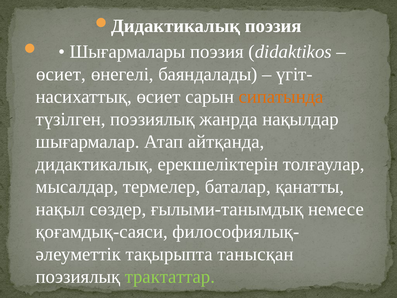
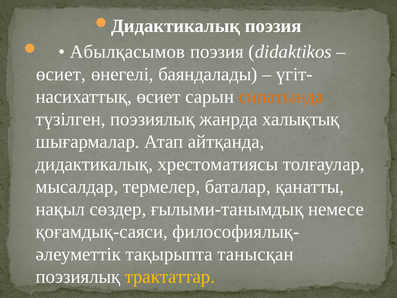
Шығармалары: Шығармалары -> Абылқасымов (127, 52)
нақылдар: нақылдар -> халықтық (301, 119)
ерекшеліктерін: ерекшеліктерін -> хрестоматиясы (218, 164)
трактаттар colour: light green -> yellow (170, 277)
